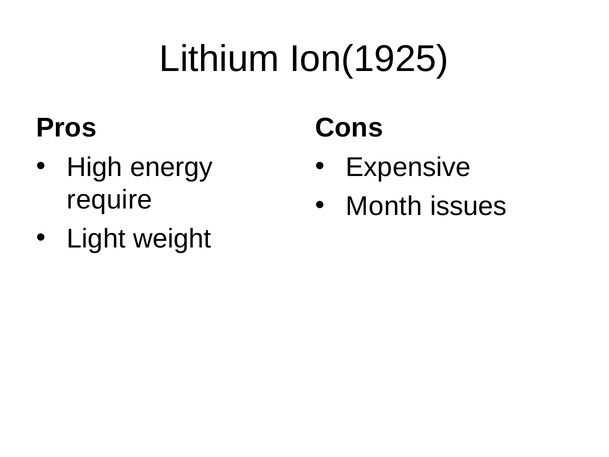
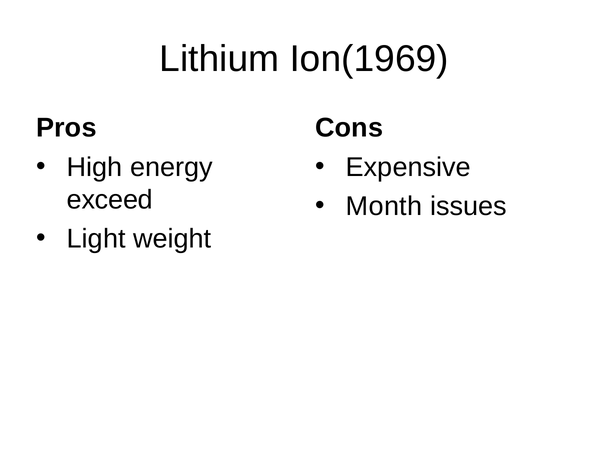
Ion(1925: Ion(1925 -> Ion(1969 (369, 59)
require: require -> exceed (110, 200)
